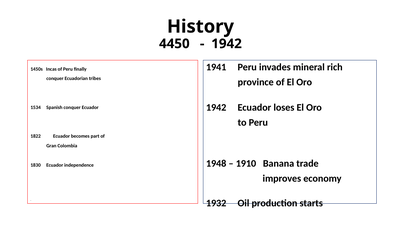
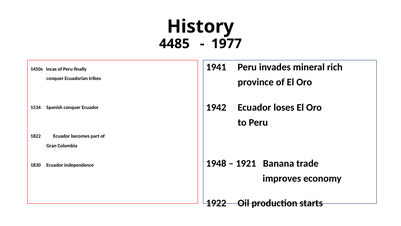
4450: 4450 -> 4485 (174, 44)
1942: 1942 -> 1977 (227, 44)
1910: 1910 -> 1921 (246, 163)
1932: 1932 -> 1922 (216, 203)
